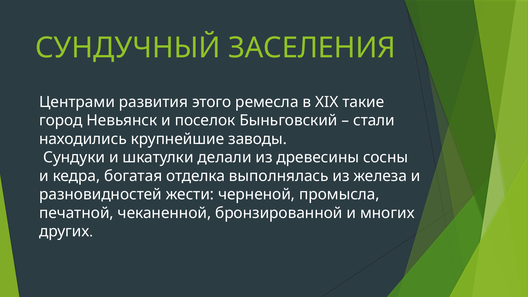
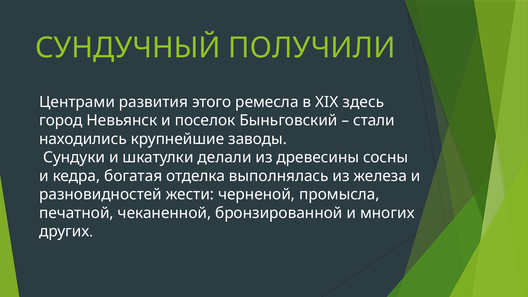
ЗАСЕЛЕНИЯ: ЗАСЕЛЕНИЯ -> ПОЛУЧИЛИ (312, 48)
такие: такие -> здесь (363, 102)
